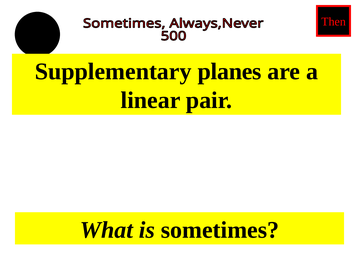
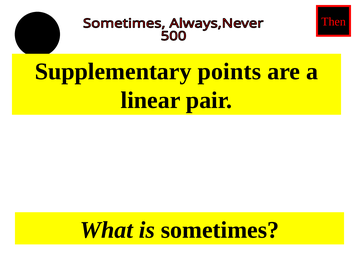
planes: planes -> points (229, 72)
